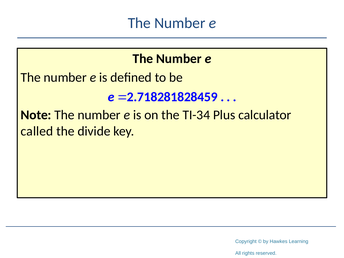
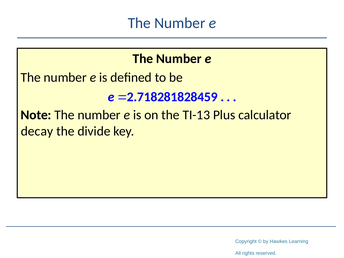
TI-34: TI-34 -> TI-13 (196, 115)
called: called -> decay (37, 131)
